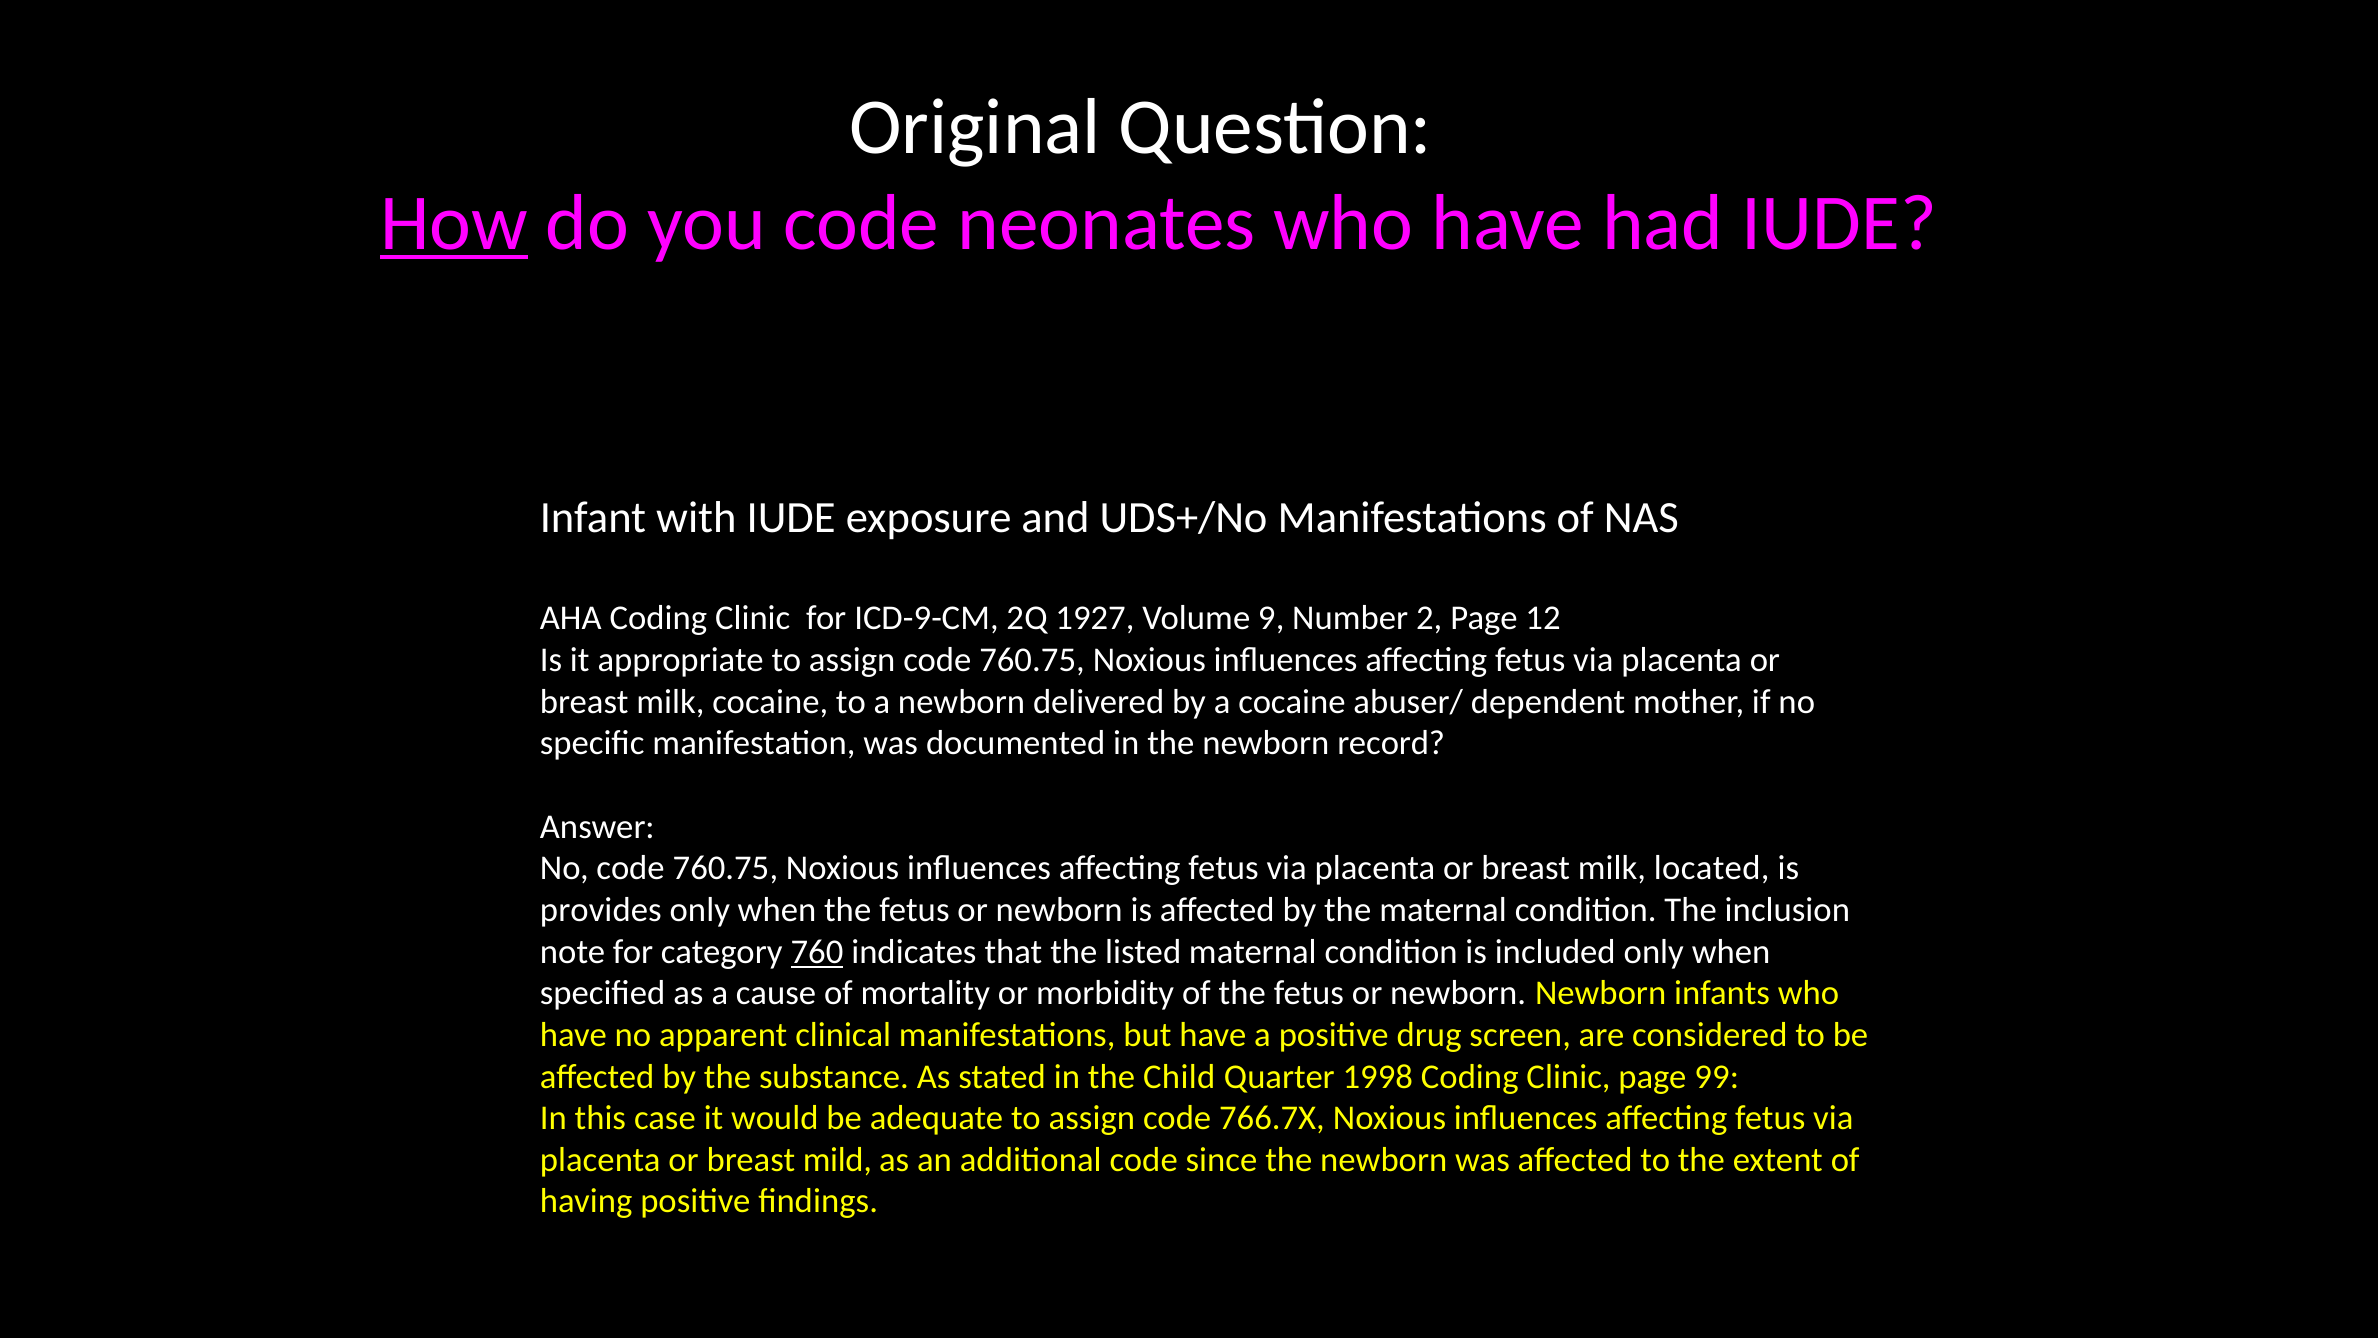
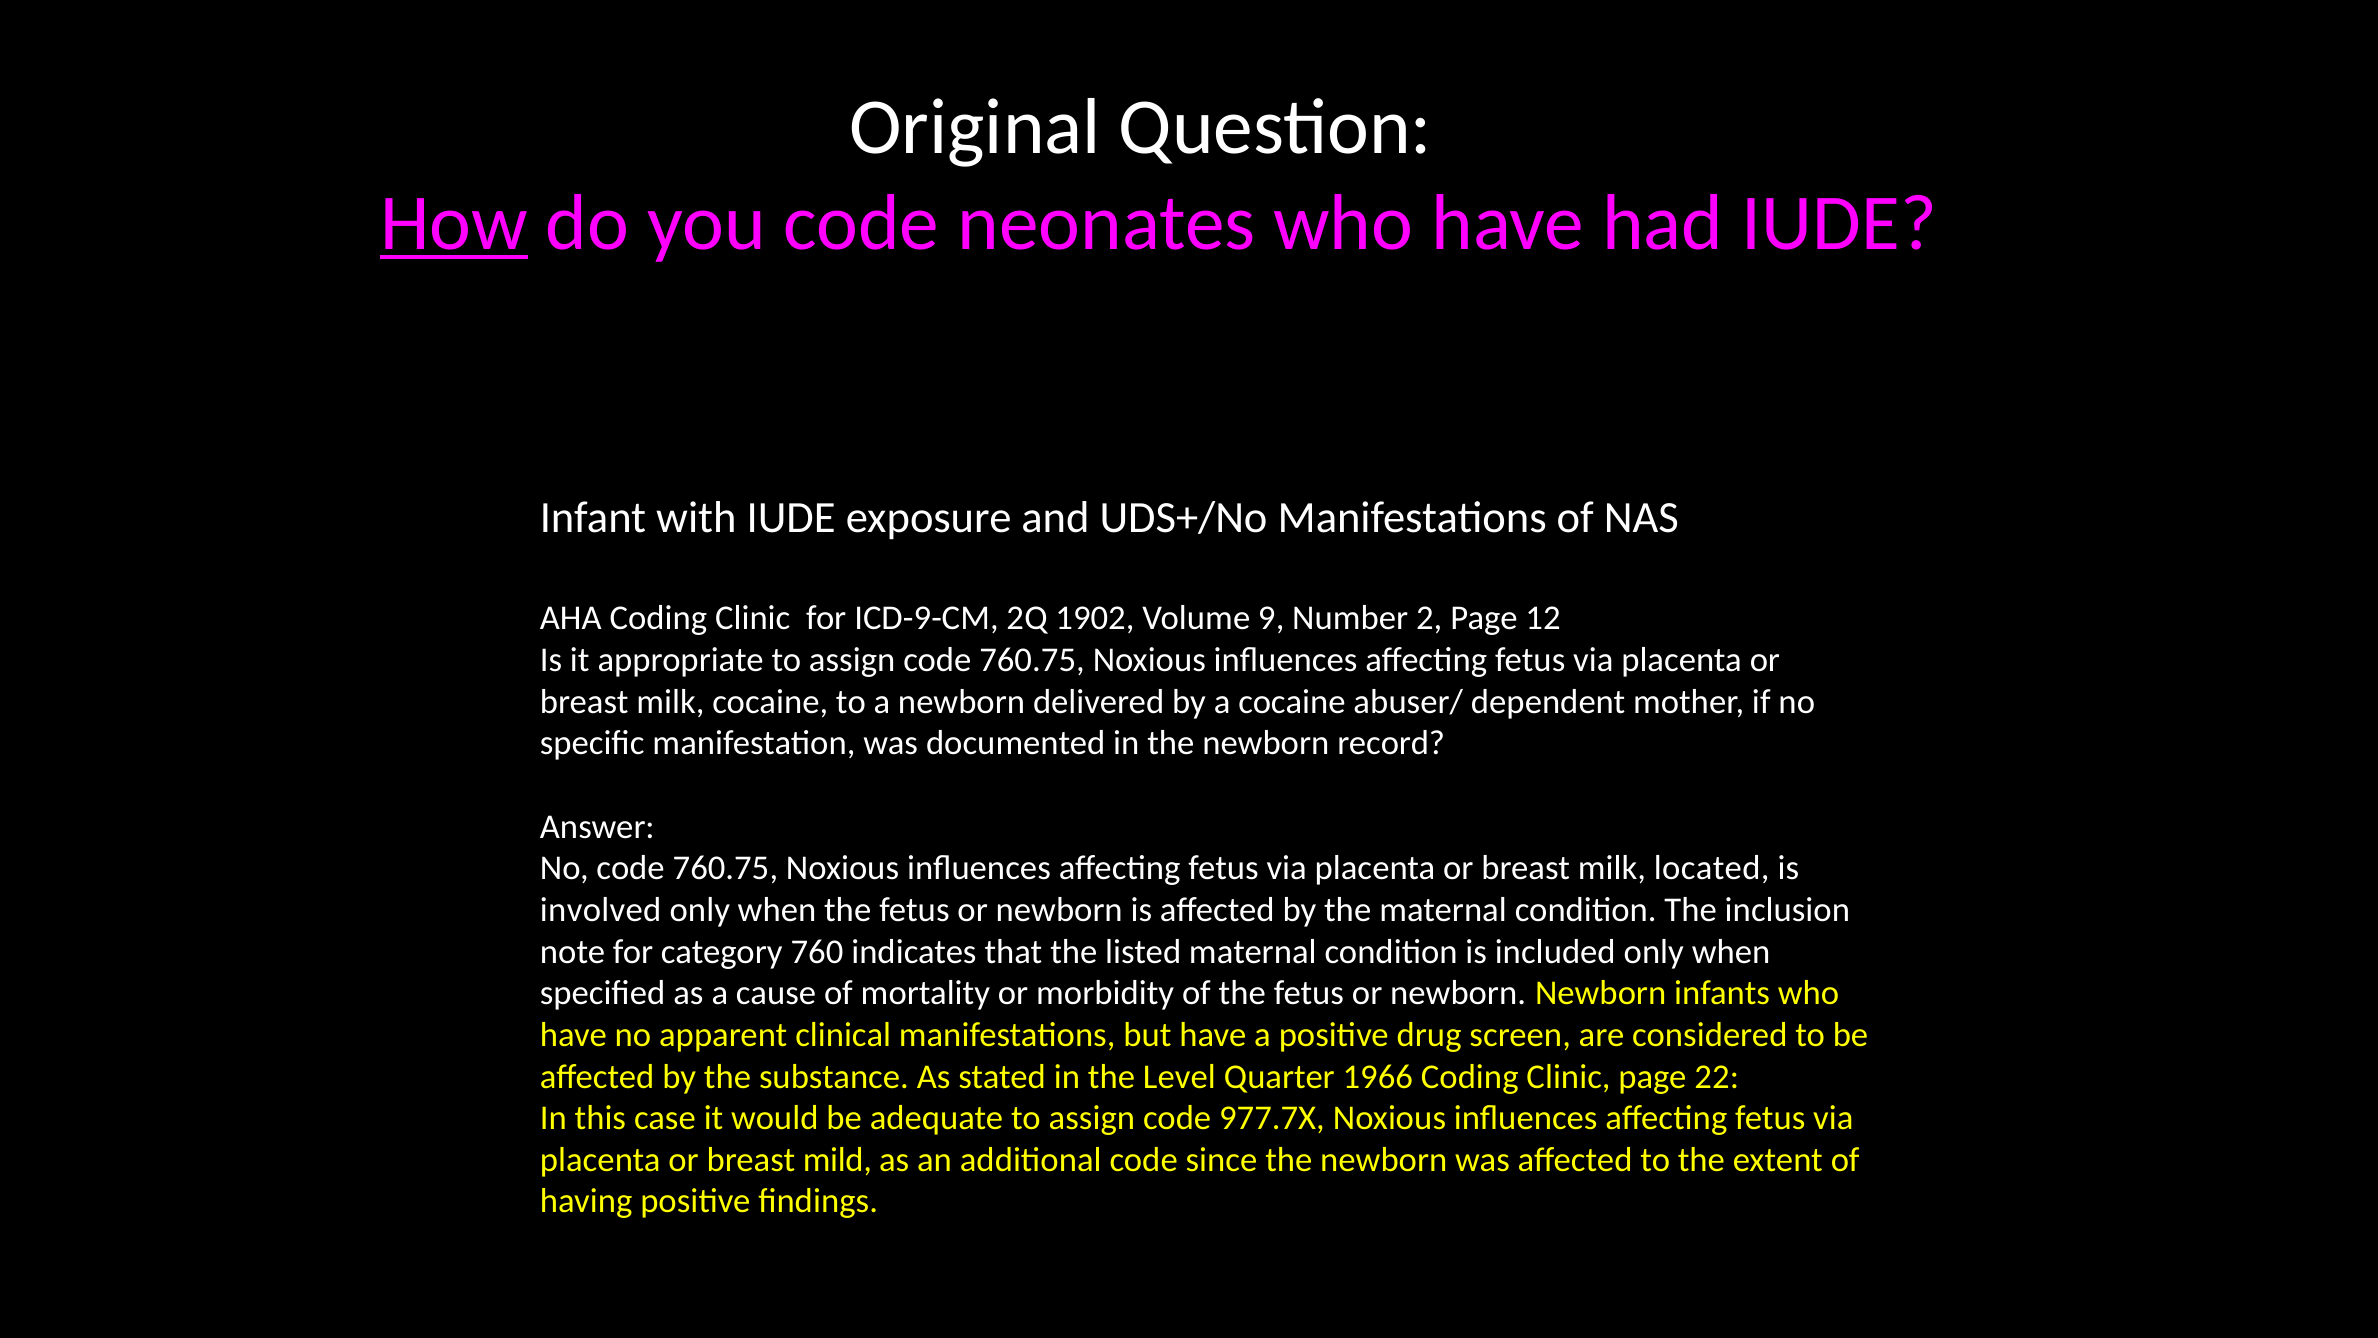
1927: 1927 -> 1902 (1095, 618)
provides: provides -> involved (601, 910)
760 underline: present -> none (817, 951)
Child: Child -> Level (1179, 1076)
1998: 1998 -> 1966 (1378, 1076)
99: 99 -> 22 (1717, 1076)
766.7X: 766.7X -> 977.7X (1272, 1118)
